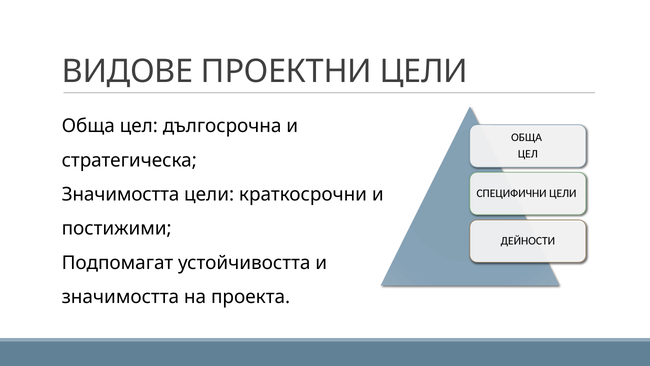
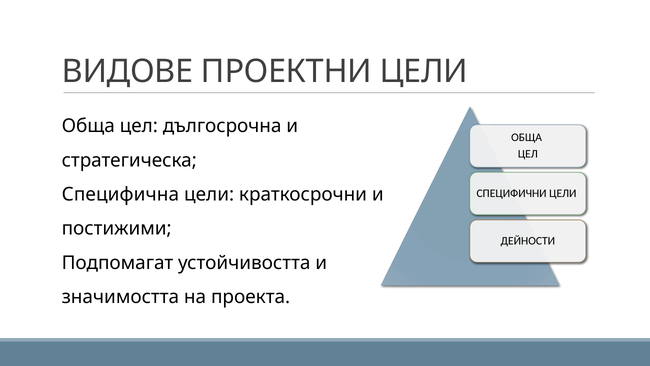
Значимостта: Значимостта -> Специфична (120, 194)
